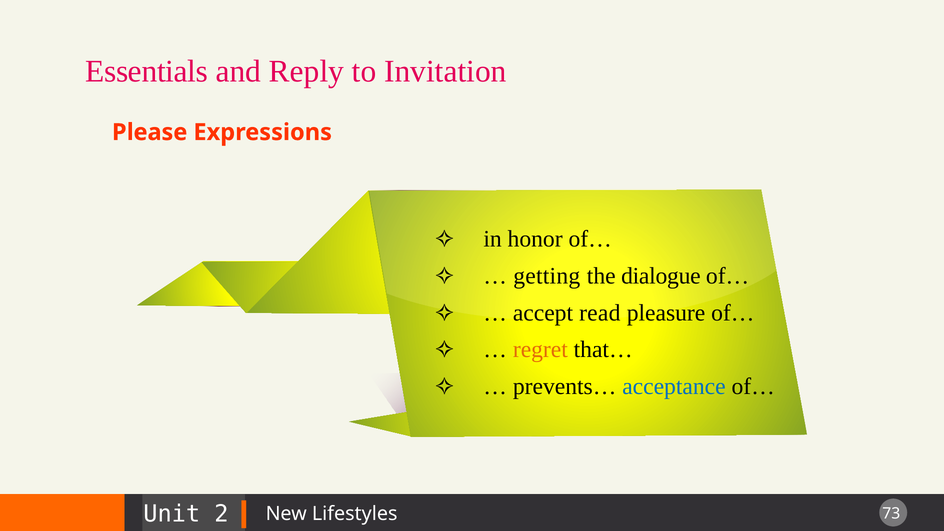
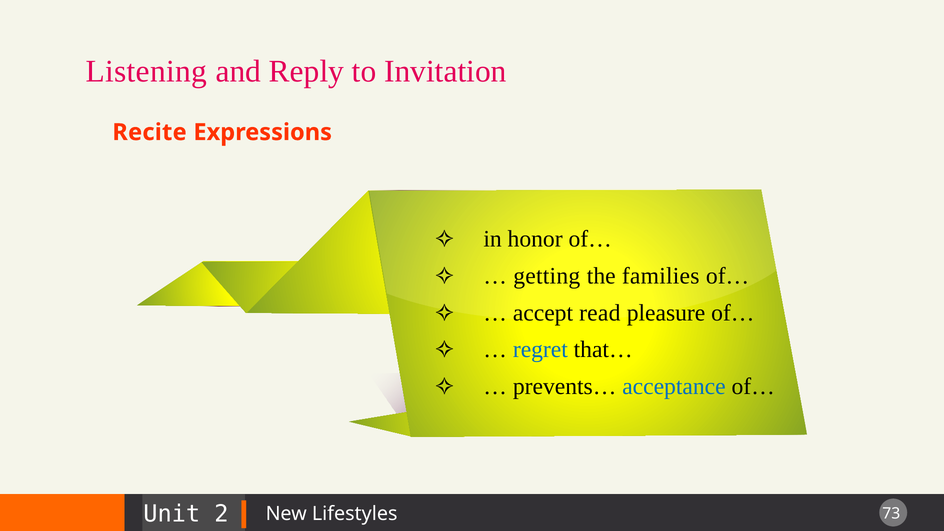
Essentials: Essentials -> Listening (146, 71)
Please: Please -> Recite (149, 132)
dialogue: dialogue -> families (661, 276)
regret colour: orange -> blue (540, 350)
